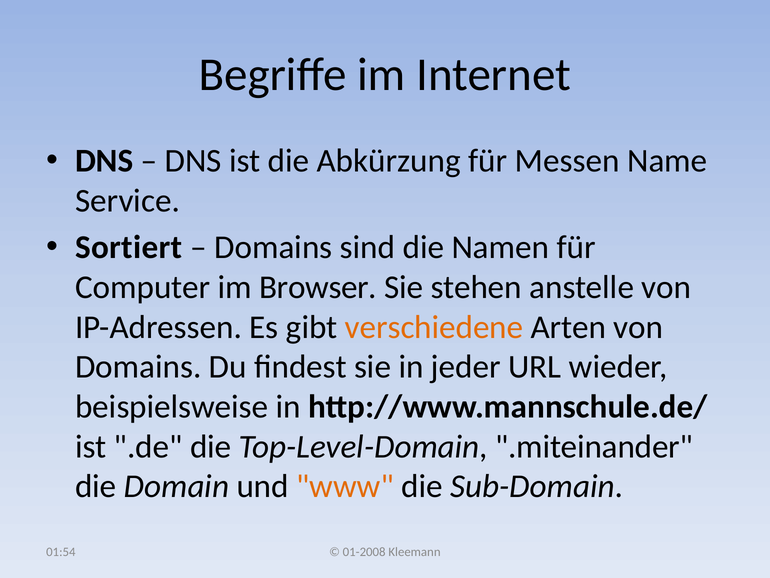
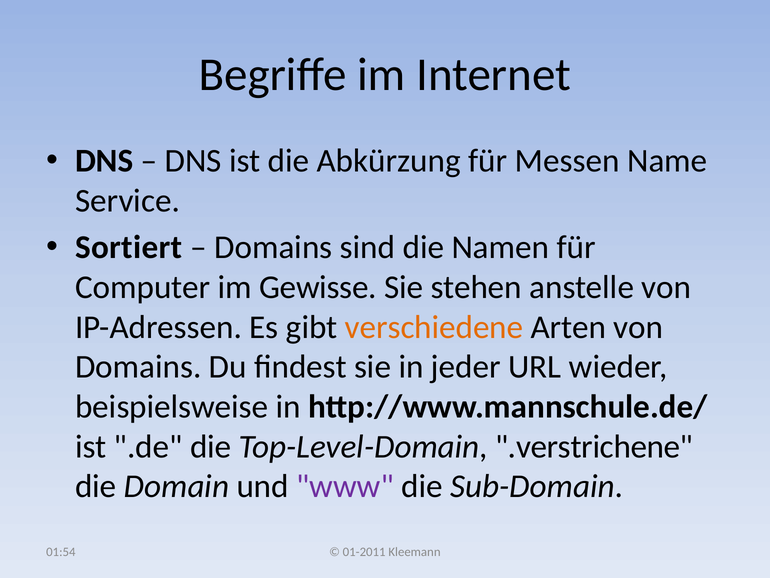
Browser: Browser -> Gewisse (318, 287)
.miteinander: .miteinander -> .verstrichene (594, 446)
www colour: orange -> purple (345, 486)
01-2008: 01-2008 -> 01-2011 (364, 552)
